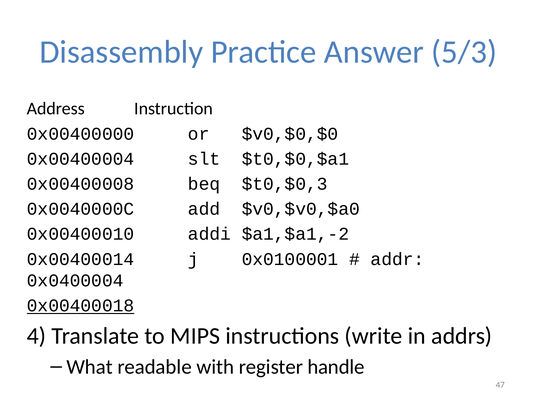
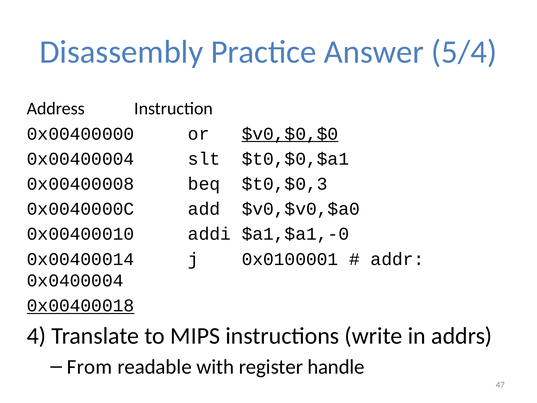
5/3: 5/3 -> 5/4 (464, 52)
$v0,$0,$0 underline: none -> present (290, 134)
$a1,$a1,-2: $a1,$a1,-2 -> $a1,$a1,-0 (295, 234)
What: What -> From (89, 367)
